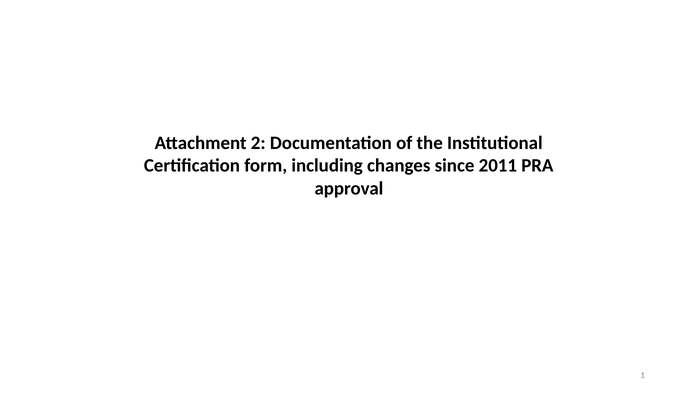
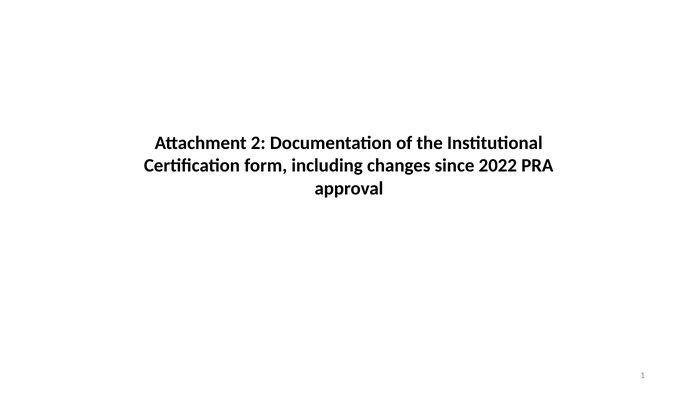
2011: 2011 -> 2022 (498, 165)
